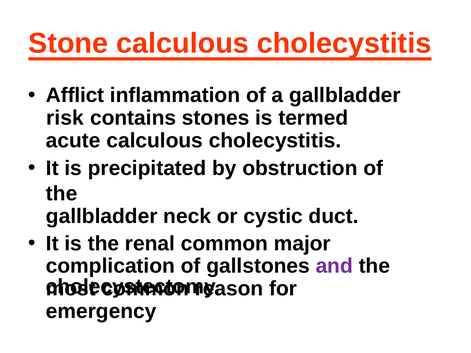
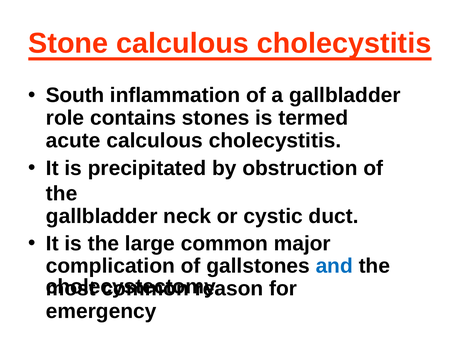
Afflict: Afflict -> South (75, 95)
risk: risk -> role (65, 118)
renal: renal -> large (150, 244)
and colour: purple -> blue (334, 266)
